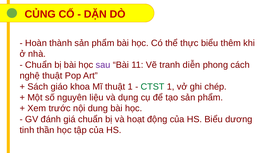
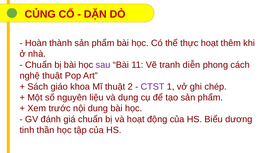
thực biểu: biểu -> hoạt (210, 43)
thuật 1: 1 -> 2 (130, 87)
CTST colour: green -> purple (153, 87)
